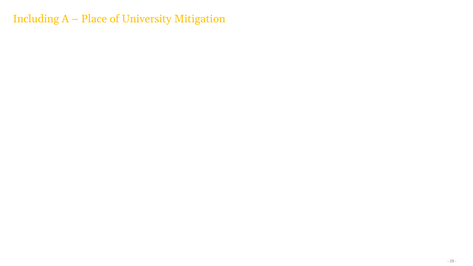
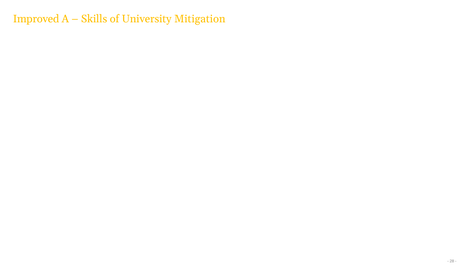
Including: Including -> Improved (36, 19)
Place: Place -> Skills (94, 19)
